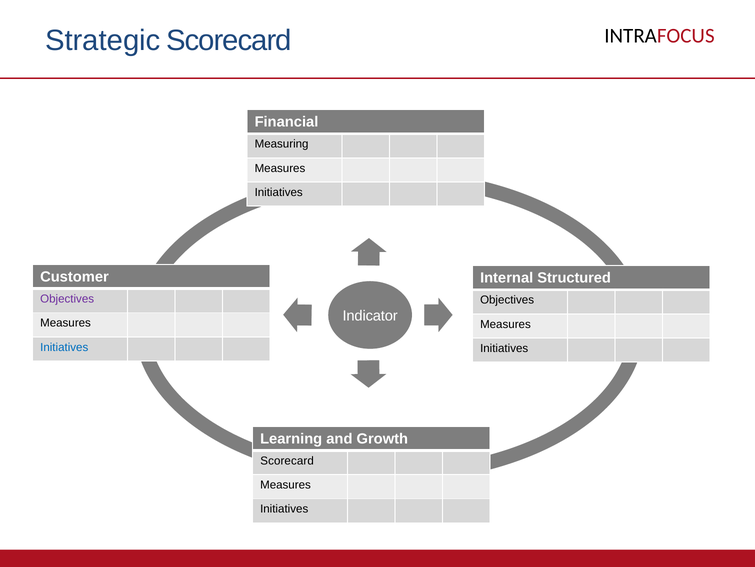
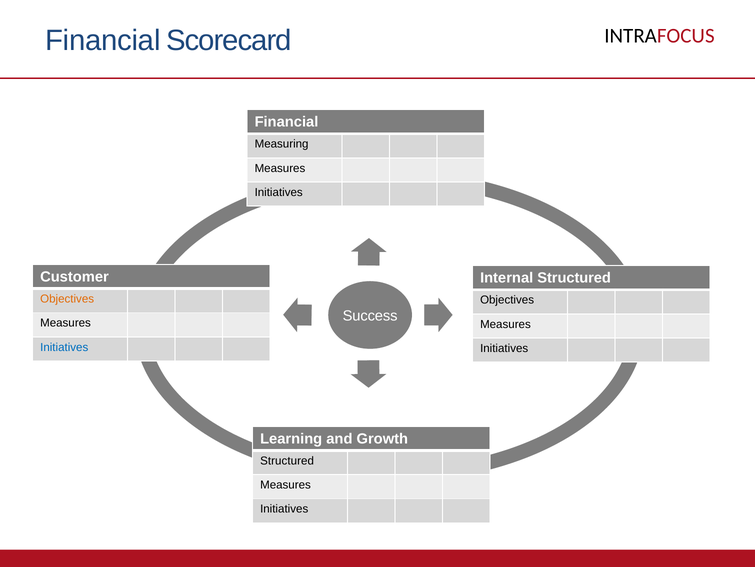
Strategic: Strategic -> Financial (103, 41)
Objectives colour: purple -> orange (67, 299)
Indicator: Indicator -> Success (370, 316)
Scorecard: Scorecard -> Structured (287, 460)
